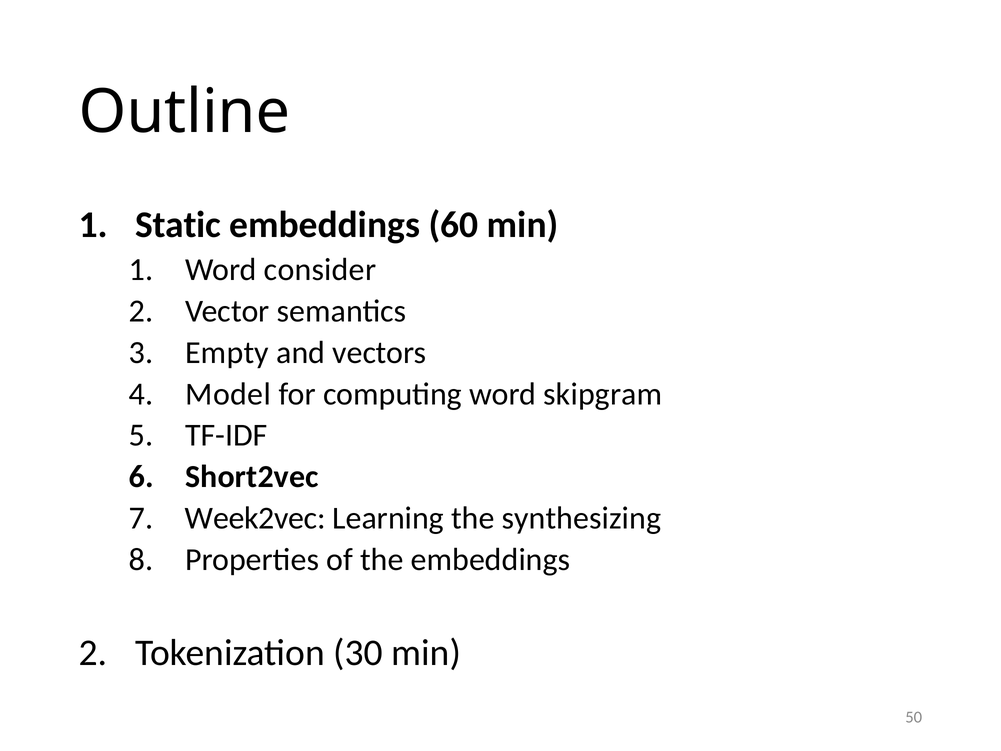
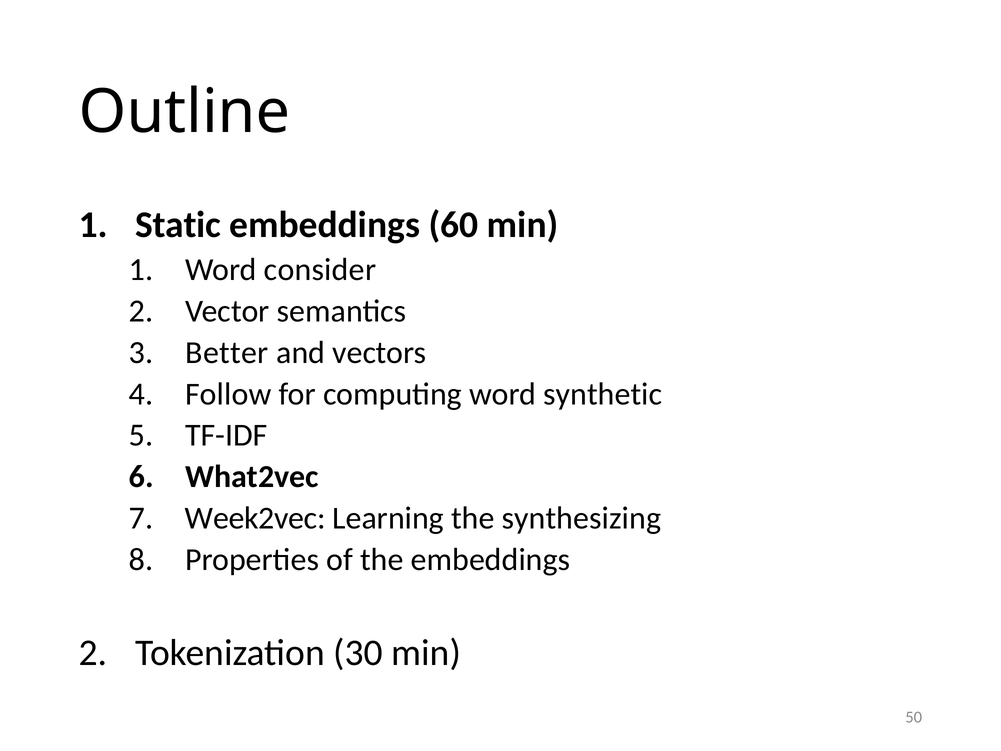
Empty: Empty -> Better (227, 352)
Model: Model -> Follow (228, 394)
skipgram: skipgram -> synthetic (603, 394)
Short2vec: Short2vec -> What2vec (252, 477)
